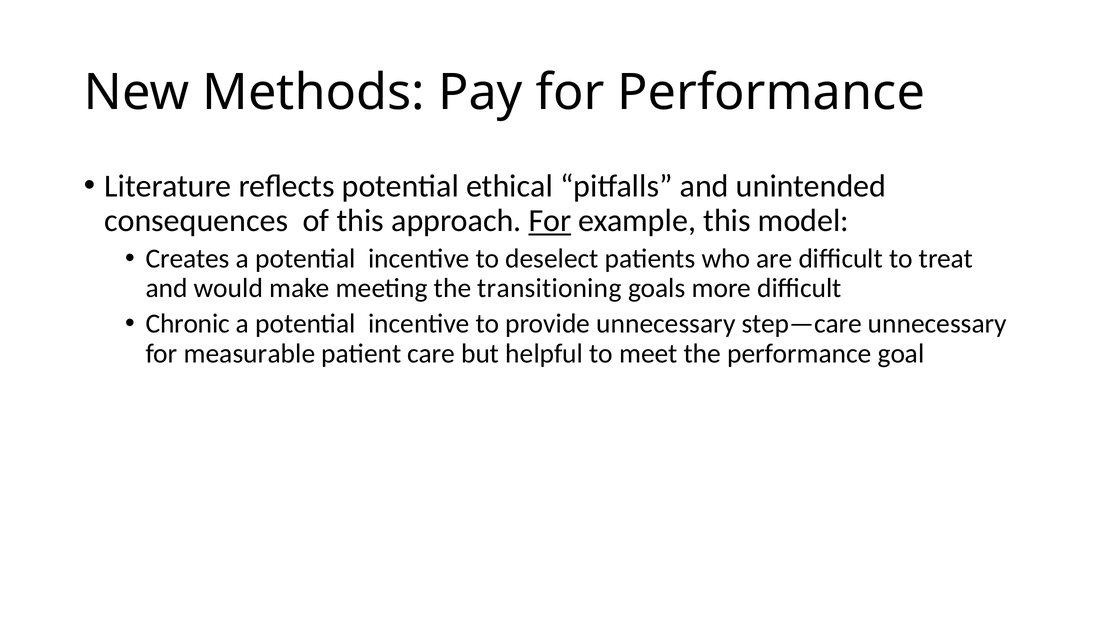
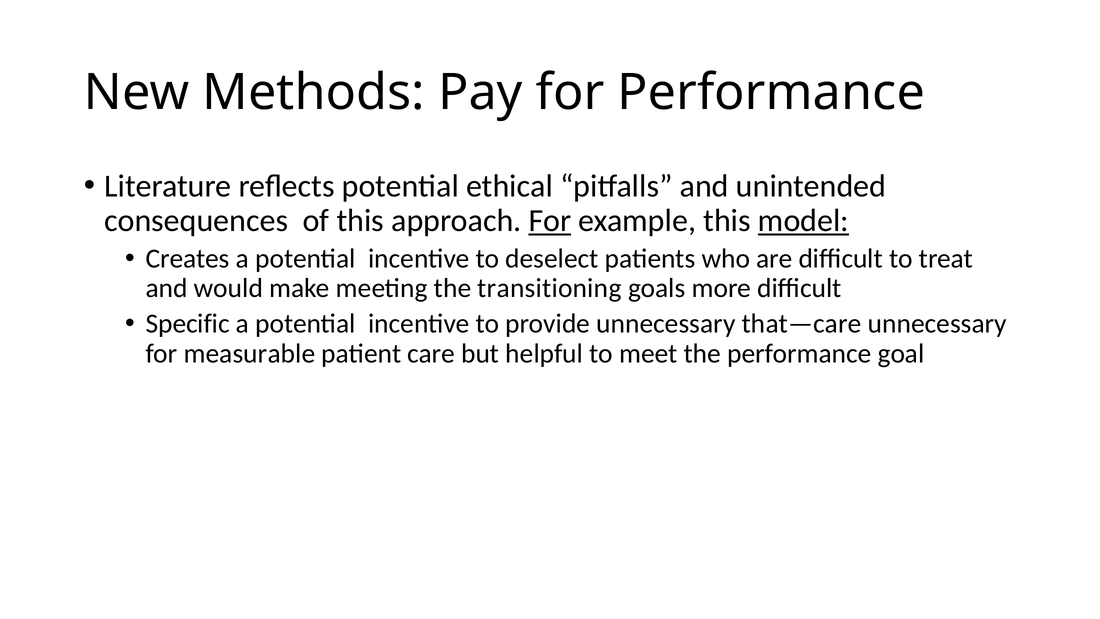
model underline: none -> present (804, 221)
Chronic: Chronic -> Specific (188, 324)
step—care: step—care -> that—care (802, 324)
